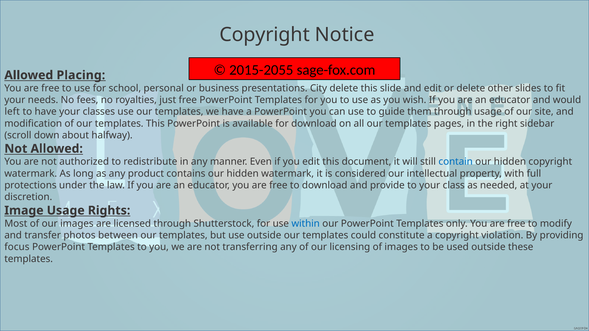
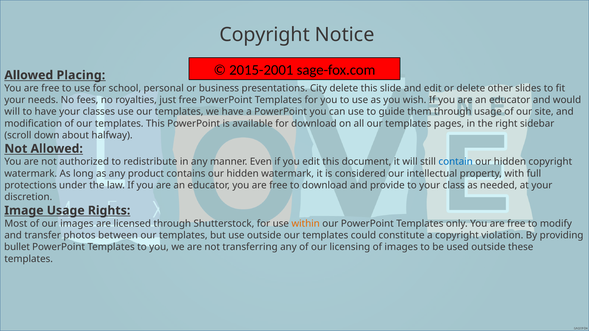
2015-2055: 2015-2055 -> 2015-2001 (261, 70)
left: left -> will (12, 112)
within colour: blue -> orange (306, 224)
focus: focus -> bullet (17, 247)
